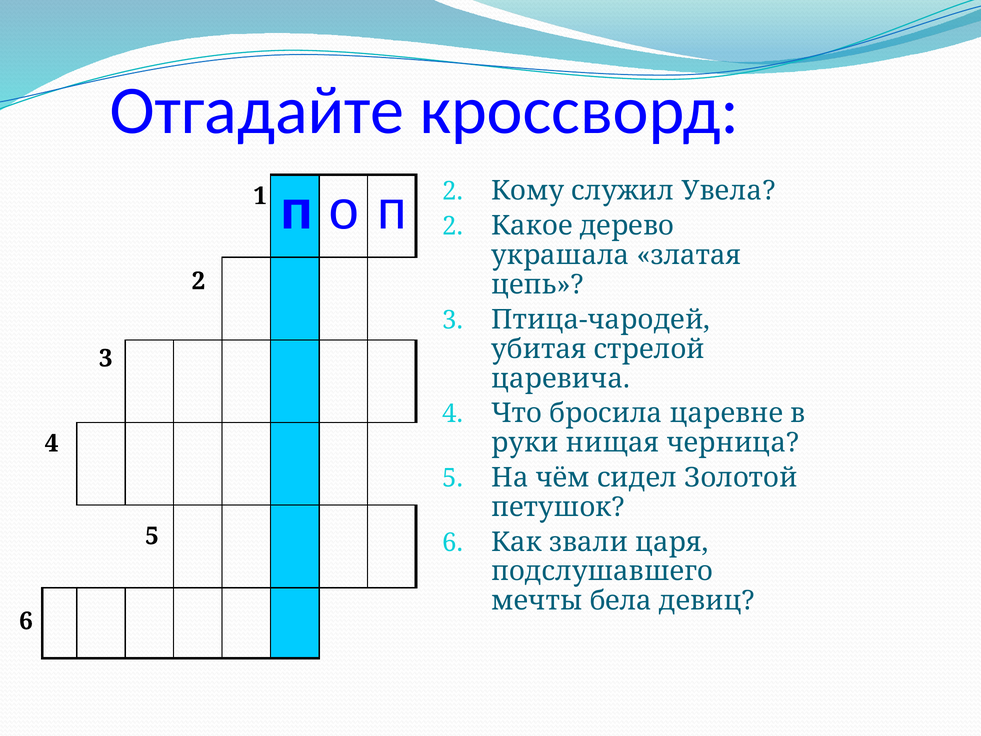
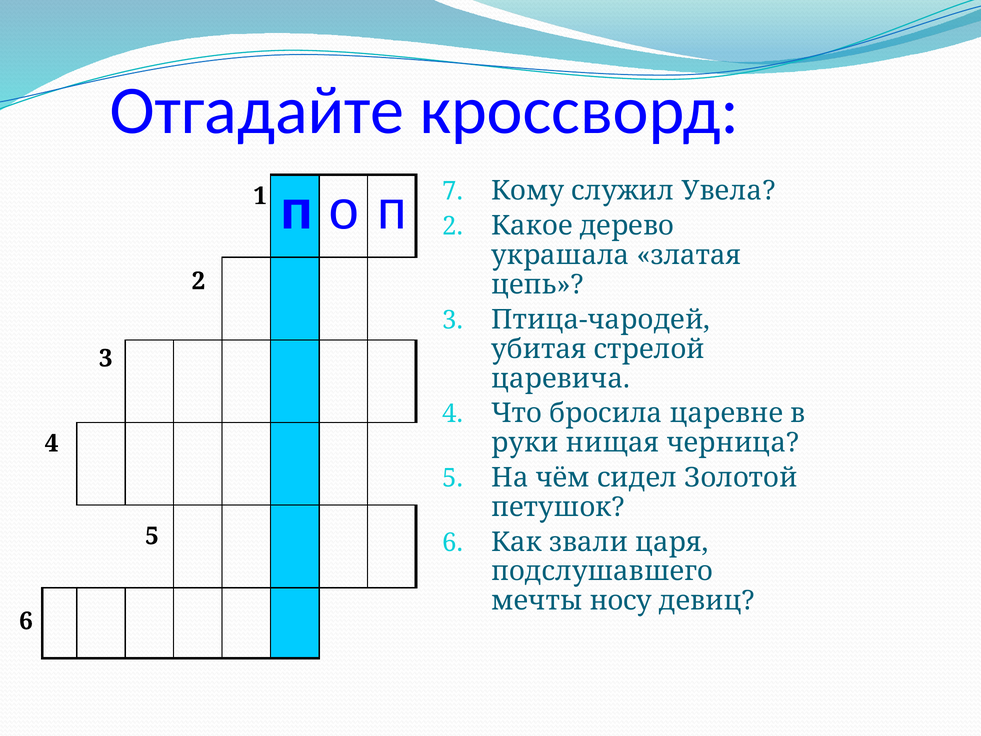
п 2: 2 -> 7 (453, 191)
бела: бела -> носу (621, 601)
